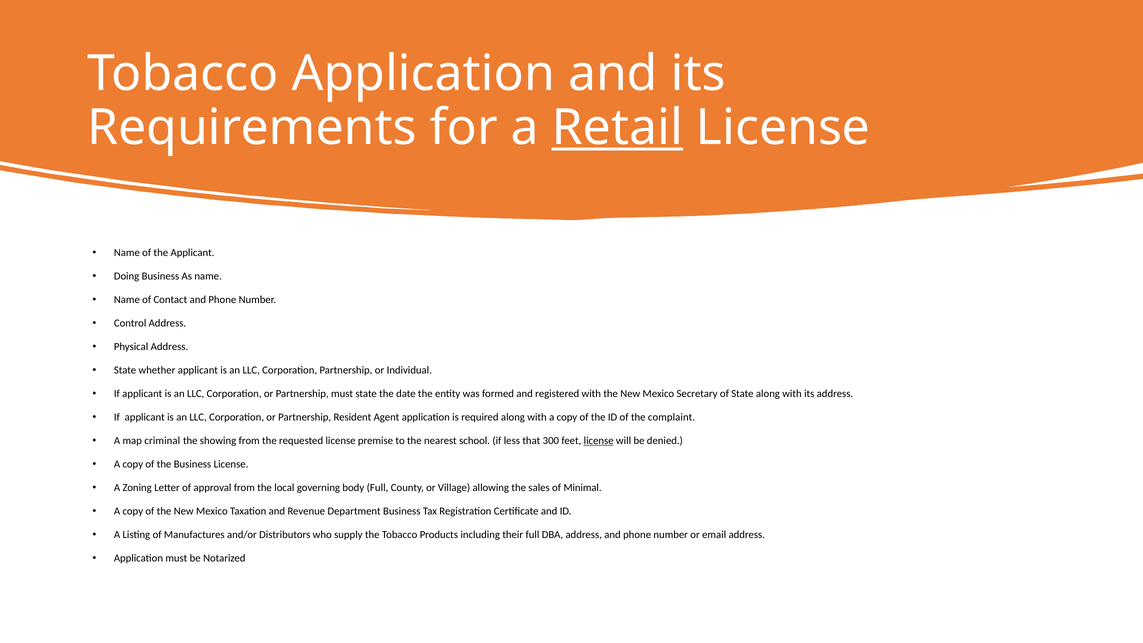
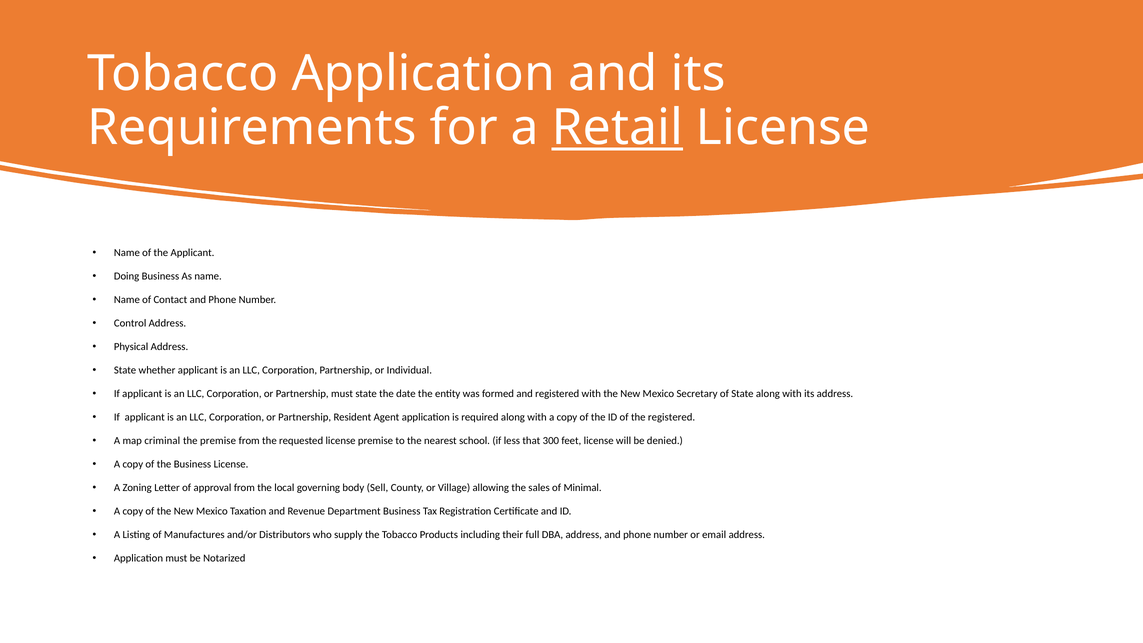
the complaint: complaint -> registered (672, 417)
the showing: showing -> premise (218, 441)
license underline: present -> none (599, 441)
body Full: Full -> Sell (377, 488)
